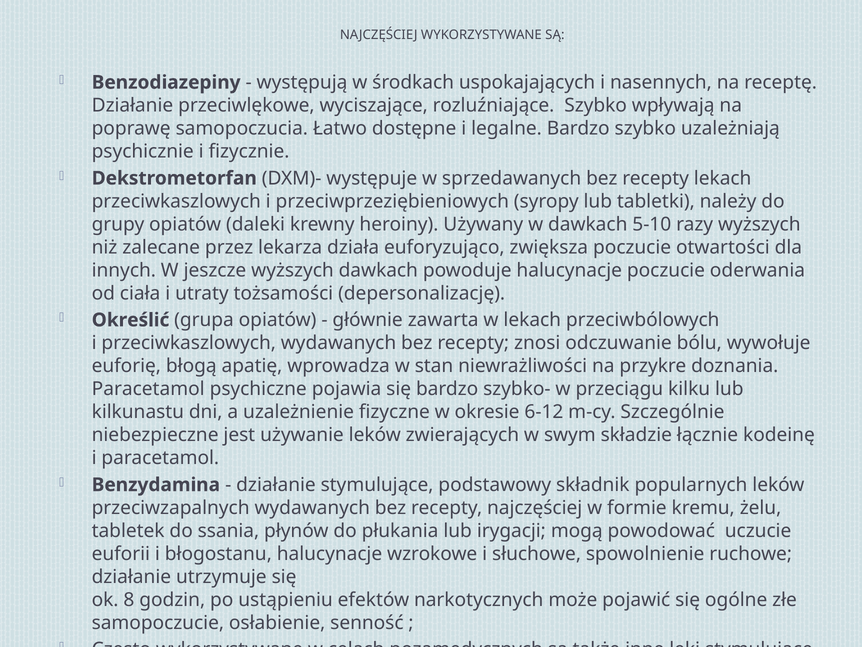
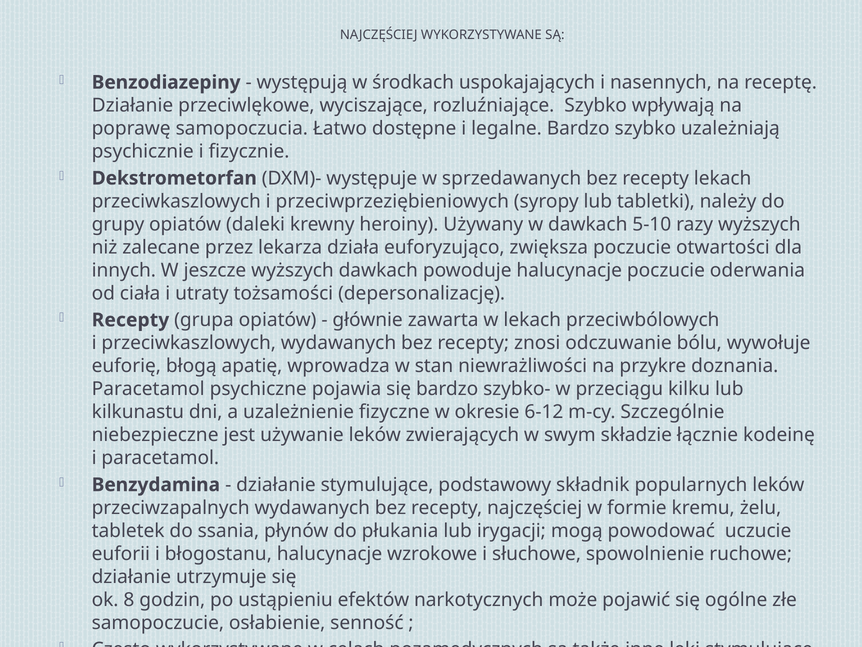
Określić: Określić -> Recepty (130, 320)
